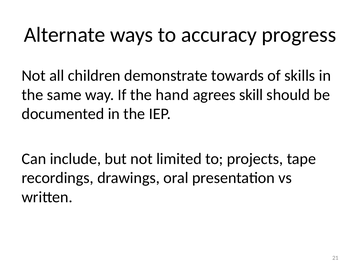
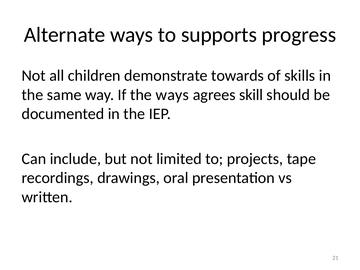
accuracy: accuracy -> supports (219, 35)
the hand: hand -> ways (172, 95)
